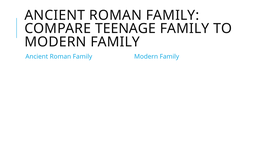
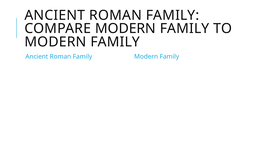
COMPARE TEENAGE: TEENAGE -> MODERN (125, 29)
